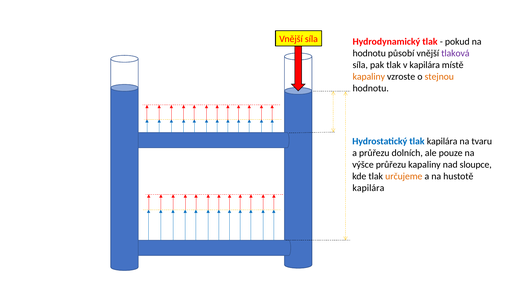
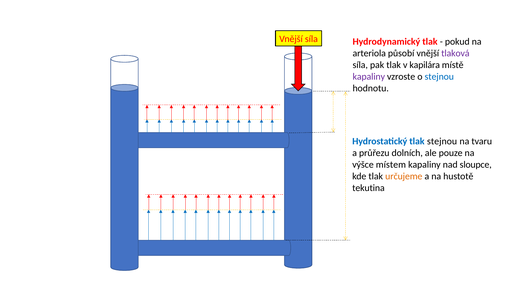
hodnotu: hodnotu -> arteriola (369, 53)
kapaliny colour: orange -> purple (369, 77)
stejnou colour: orange -> blue (439, 77)
tlak kapilára: kapilára -> stejnou (442, 141)
výšce průřezu: průřezu -> místem (391, 164)
kapilára: kapilára -> tekutina (368, 188)
